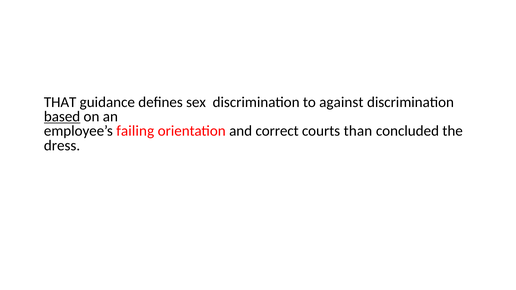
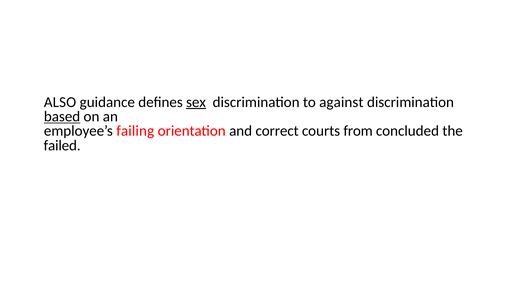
THAT: THAT -> ALSO (60, 102)
sex underline: none -> present (196, 102)
than: than -> from (358, 131)
dress: dress -> failed (62, 146)
